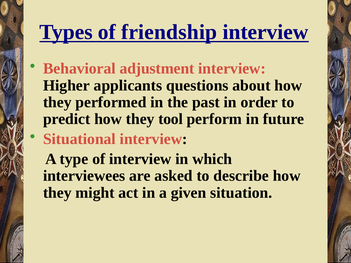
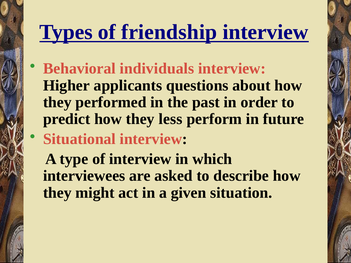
adjustment: adjustment -> individuals (157, 69)
tool: tool -> less (170, 119)
